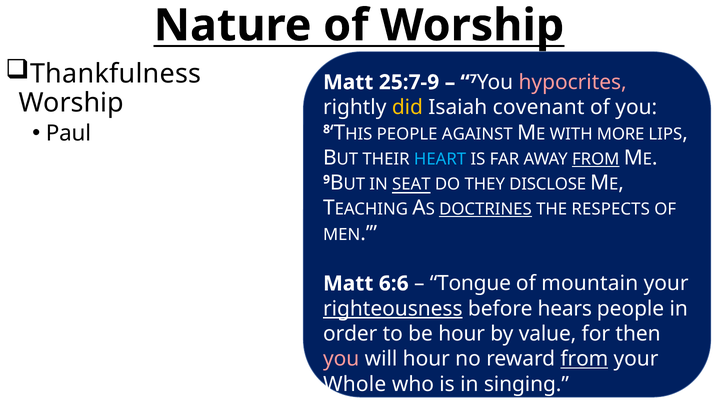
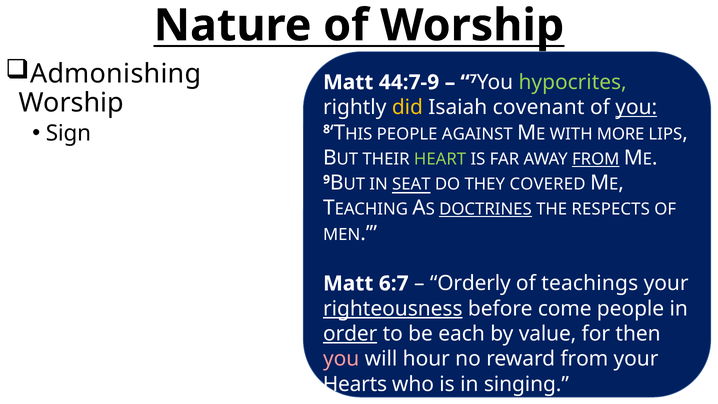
Thankfulness: Thankfulness -> Admonishing (116, 74)
25:7-9: 25:7-9 -> 44:7-9 (409, 82)
hypocrites colour: pink -> light green (573, 82)
you underline: none -> present (636, 107)
Paul: Paul -> Sign (68, 133)
HEART colour: light blue -> light green (440, 159)
DISCLOSE: DISCLOSE -> COVERED (548, 184)
6:6: 6:6 -> 6:7 (394, 283)
Tongue: Tongue -> Orderly (470, 283)
mountain: mountain -> teachings (590, 283)
hears: hears -> come (565, 309)
order underline: none -> present (350, 334)
be hour: hour -> each (462, 334)
from underline: present -> none (584, 359)
Whole: Whole -> Hearts (355, 384)
